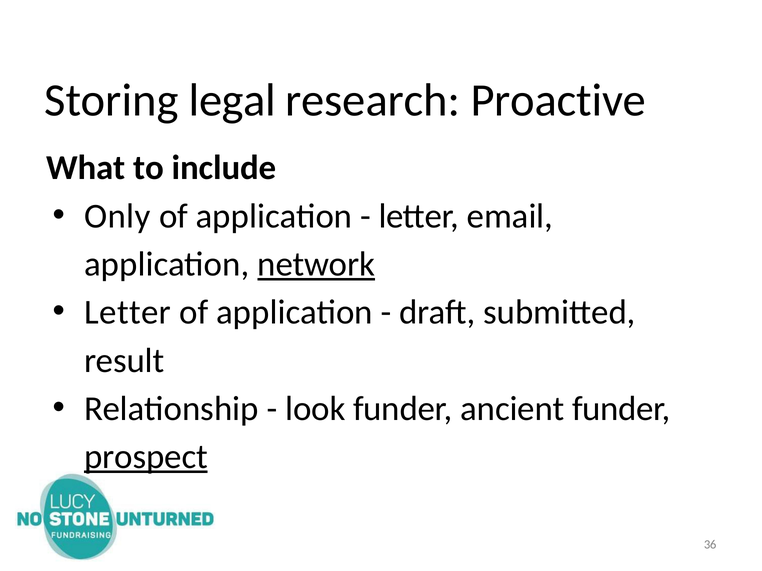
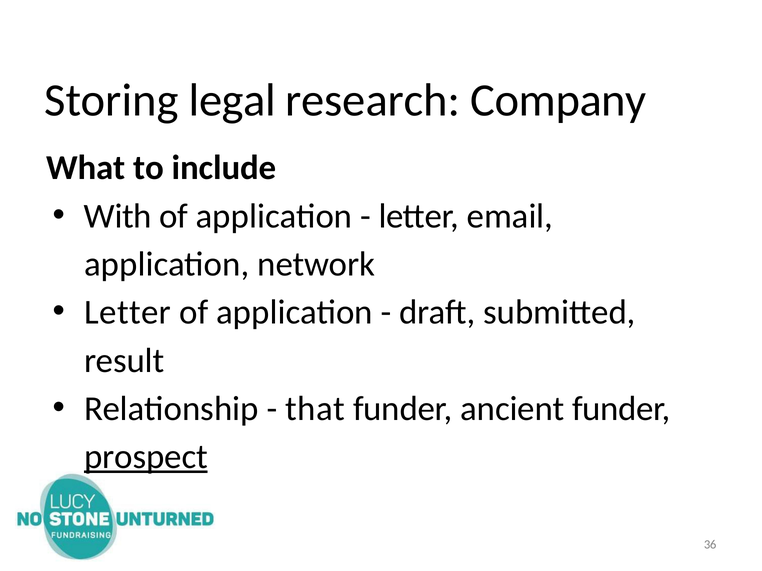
Proactive: Proactive -> Company (558, 101)
Only: Only -> With (118, 216)
network underline: present -> none (316, 264)
look: look -> that (315, 409)
